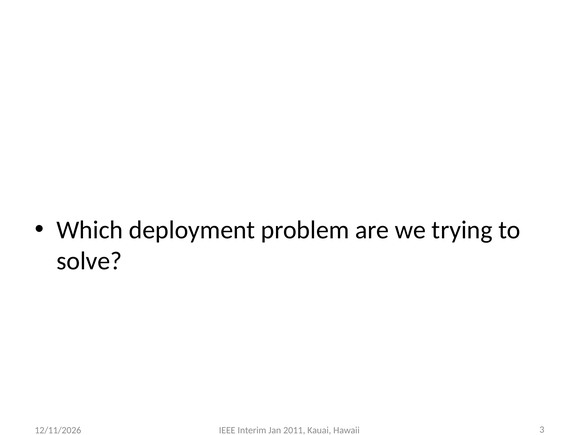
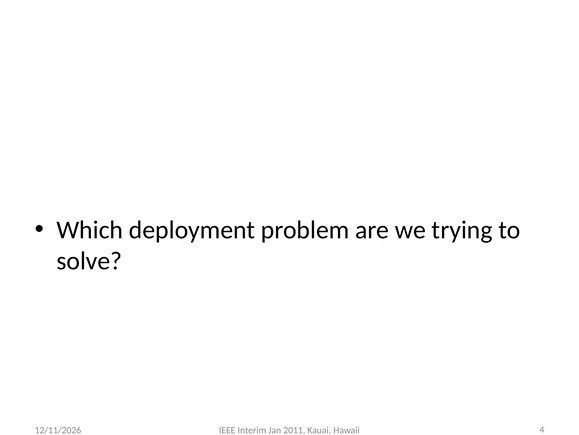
3: 3 -> 4 (542, 429)
